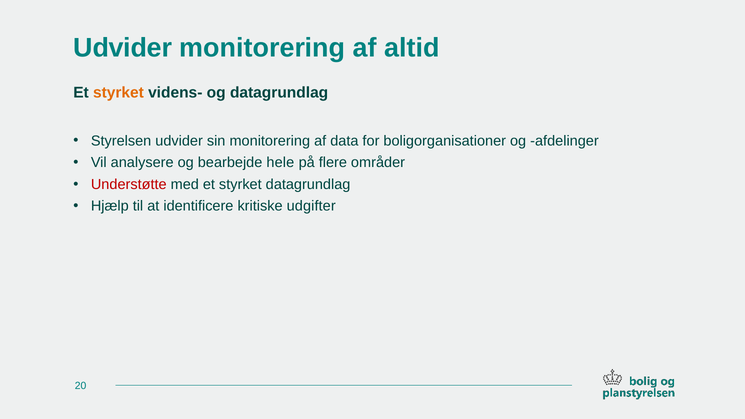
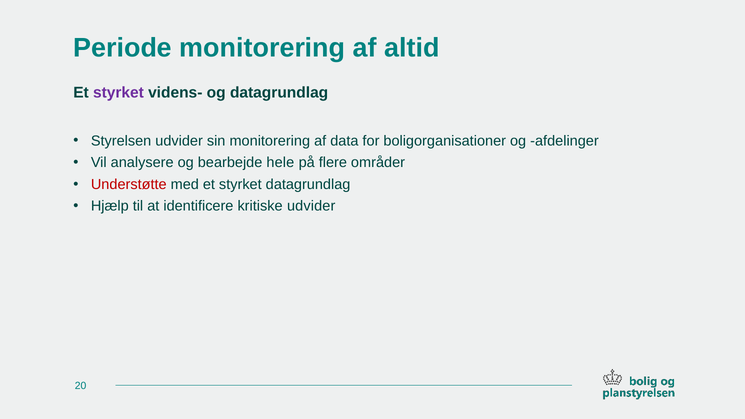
Udvider: Udvider -> Periode (123, 48)
styrket colour: orange -> purple (118, 92)
kritiske udgifter: udgifter -> udvider (311, 206)
